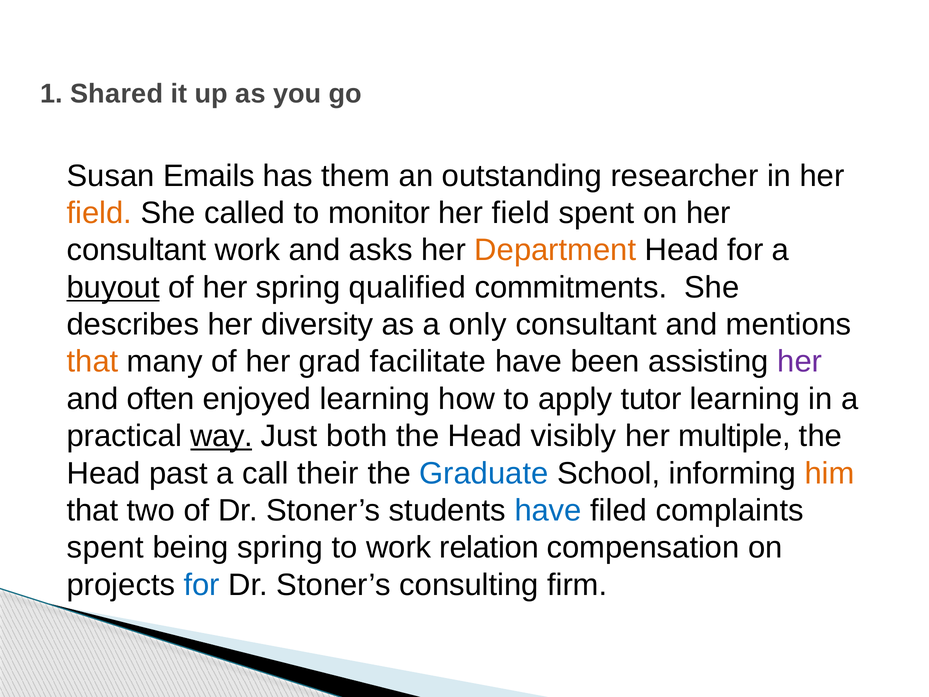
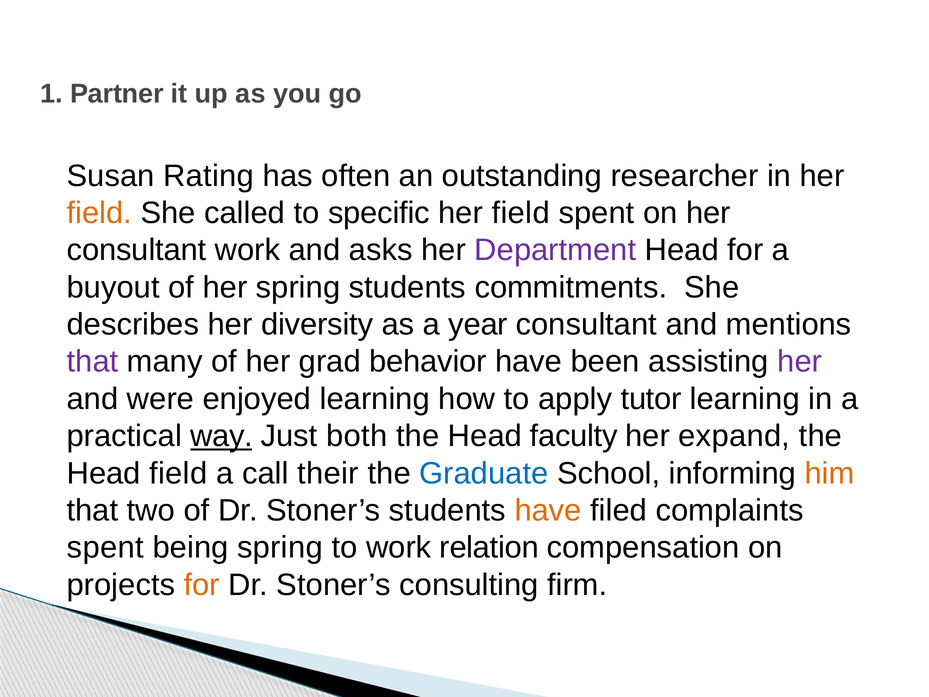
Shared: Shared -> Partner (117, 94)
Emails: Emails -> Rating (209, 176)
them: them -> often (356, 176)
monitor: monitor -> specific (379, 213)
Department colour: orange -> purple (555, 250)
buyout underline: present -> none (113, 287)
spring qualified: qualified -> students (407, 287)
only: only -> year (478, 324)
that colour: orange -> purple (93, 362)
facilitate: facilitate -> behavior (428, 362)
often: often -> were (161, 399)
visibly: visibly -> faculty (574, 436)
multiple: multiple -> expand (734, 436)
Head past: past -> field (178, 473)
have colour: blue -> orange (548, 510)
for colour: blue -> orange (202, 585)
